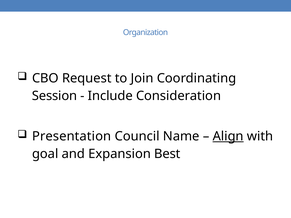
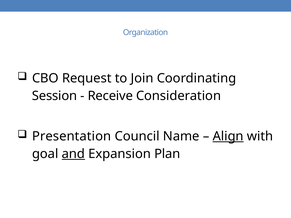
Include: Include -> Receive (110, 96)
and underline: none -> present (73, 154)
Best: Best -> Plan (167, 154)
